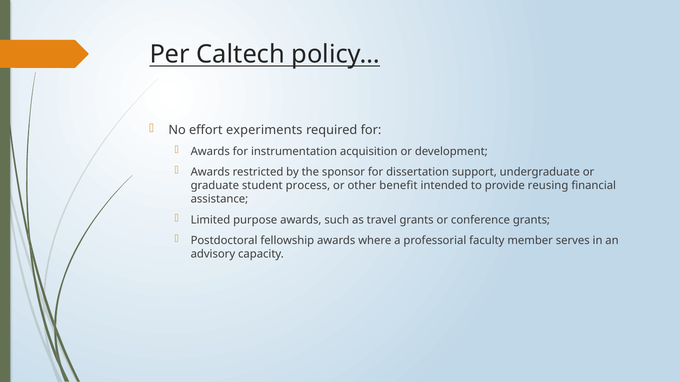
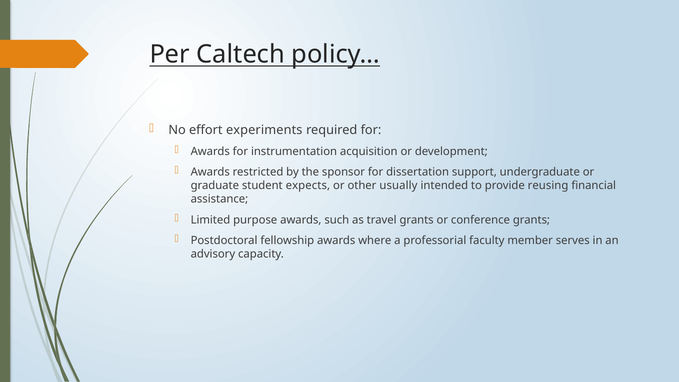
process: process -> expects (308, 186)
benefit: benefit -> usually (398, 186)
